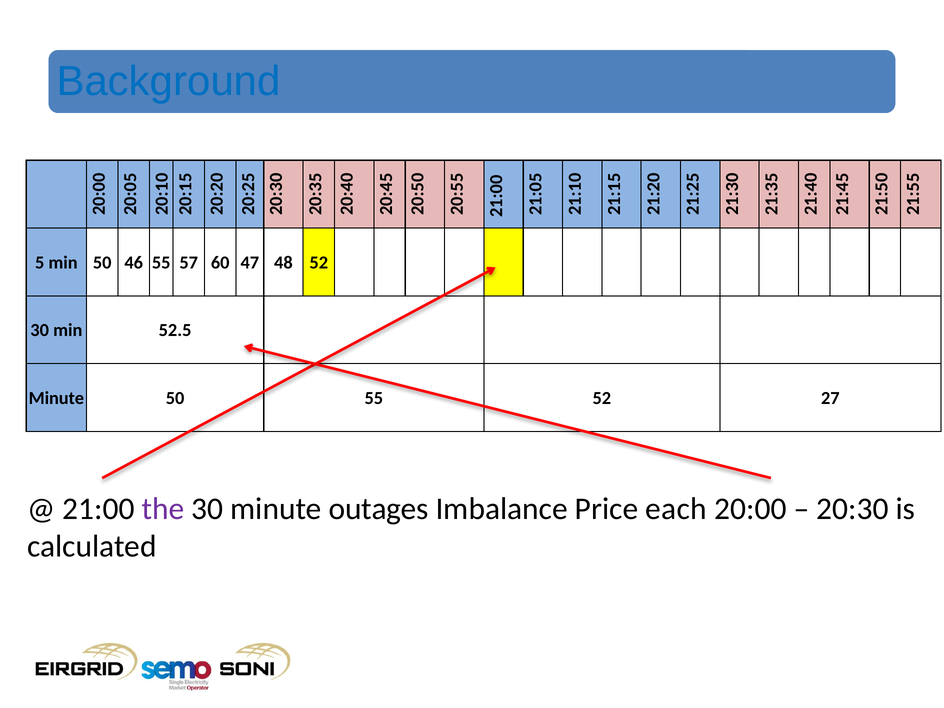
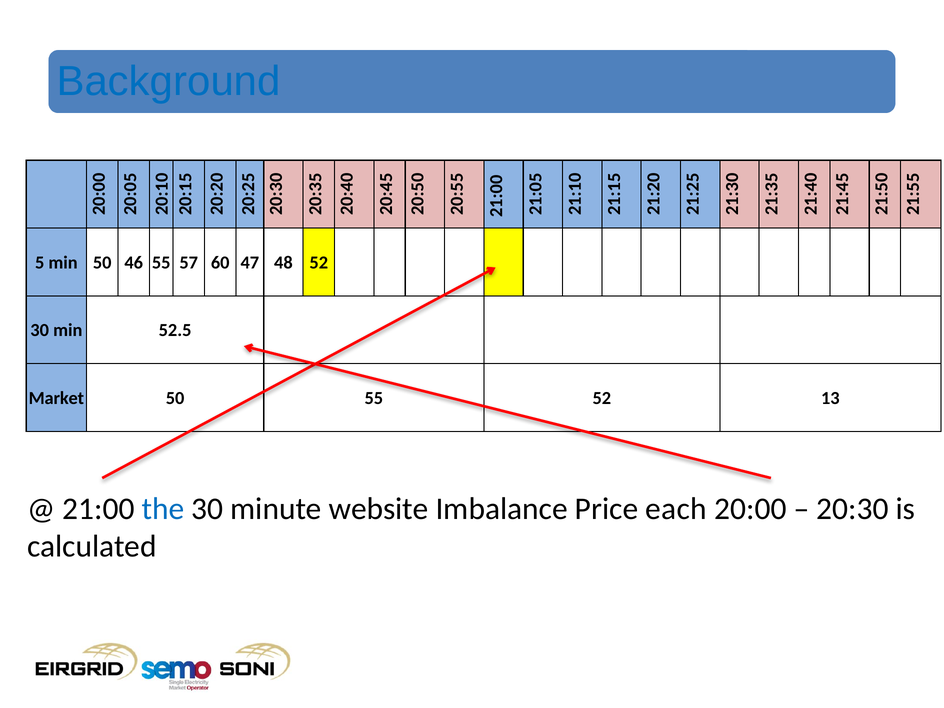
Minute: Minute -> Market (56, 398)
27: 27 -> 13 (830, 398)
the colour: purple -> blue (163, 509)
outages: outages -> website (379, 509)
